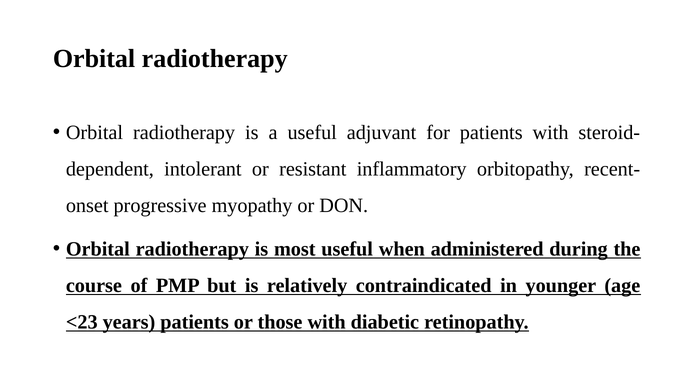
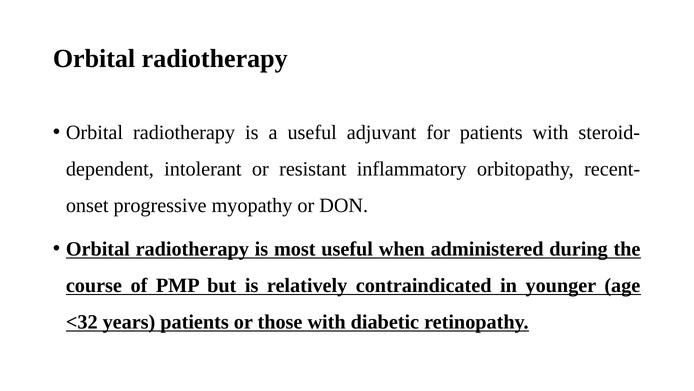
<23: <23 -> <32 (82, 322)
